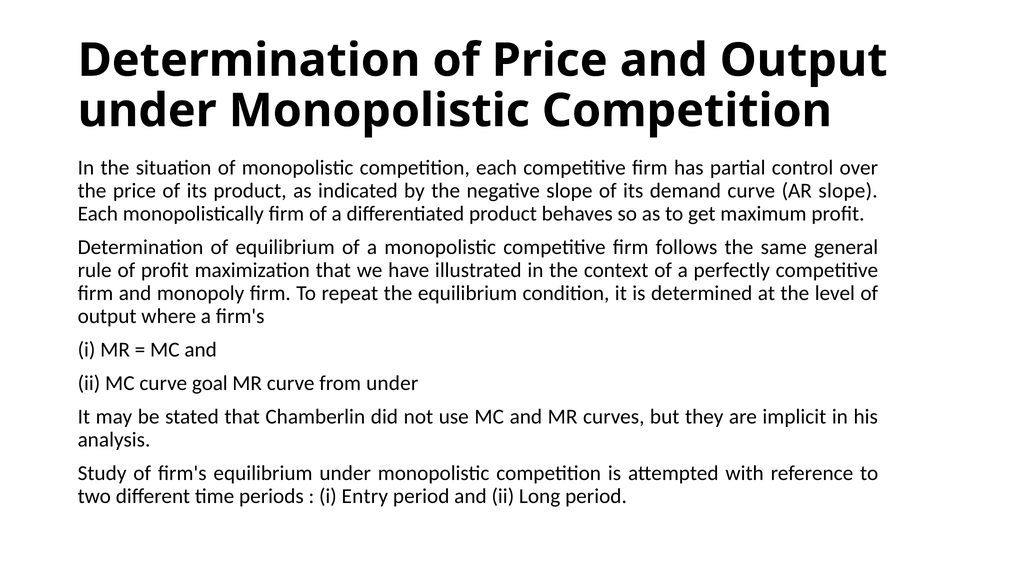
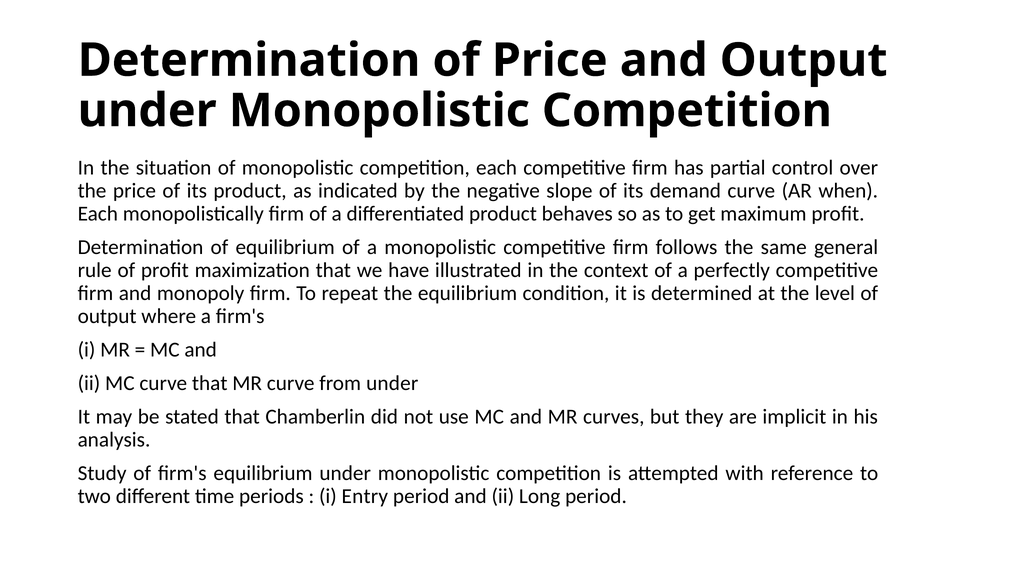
AR slope: slope -> when (848, 191)
curve goal: goal -> that (210, 383)
